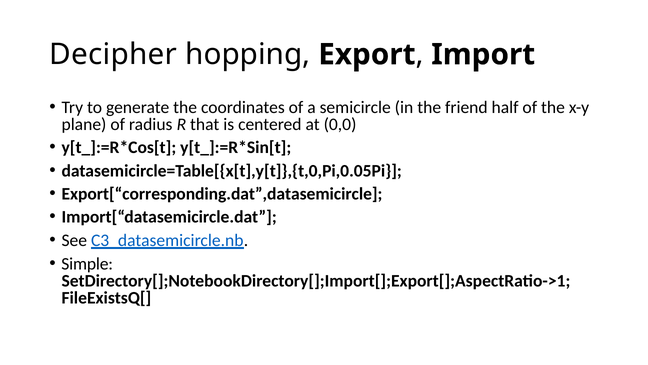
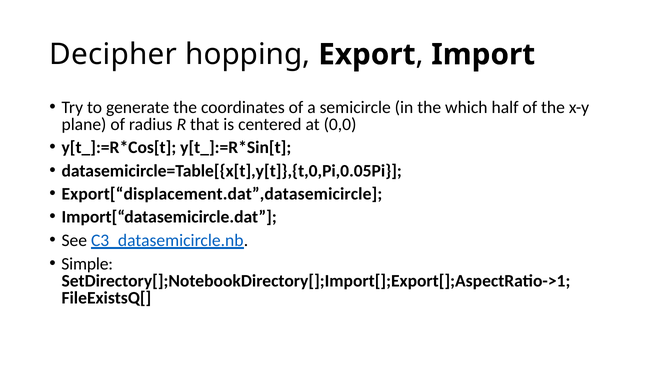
friend: friend -> which (466, 107)
Export[“corresponding.dat”,datasemicircle: Export[“corresponding.dat”,datasemicircle -> Export[“displacement.dat”,datasemicircle (222, 194)
